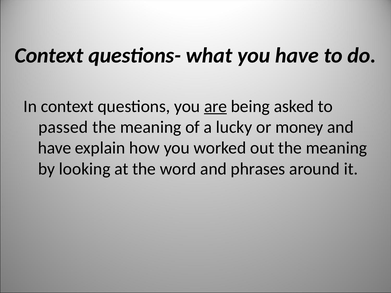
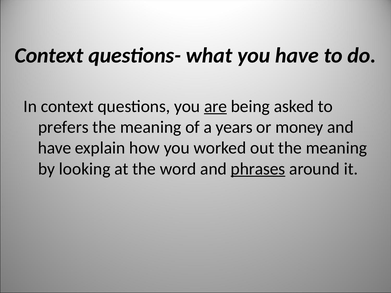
passed: passed -> prefers (63, 127)
lucky: lucky -> years (234, 127)
phrases underline: none -> present (258, 169)
